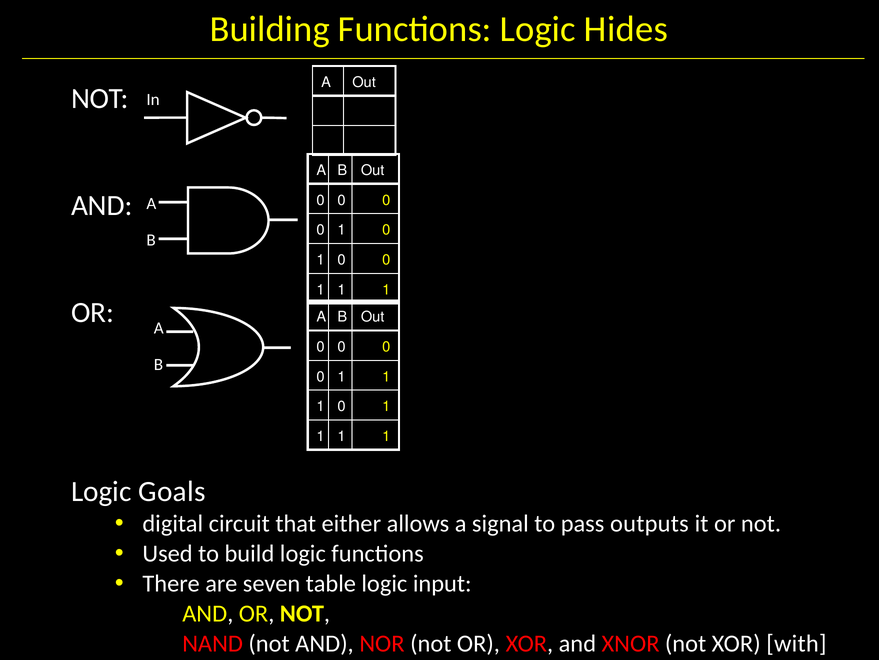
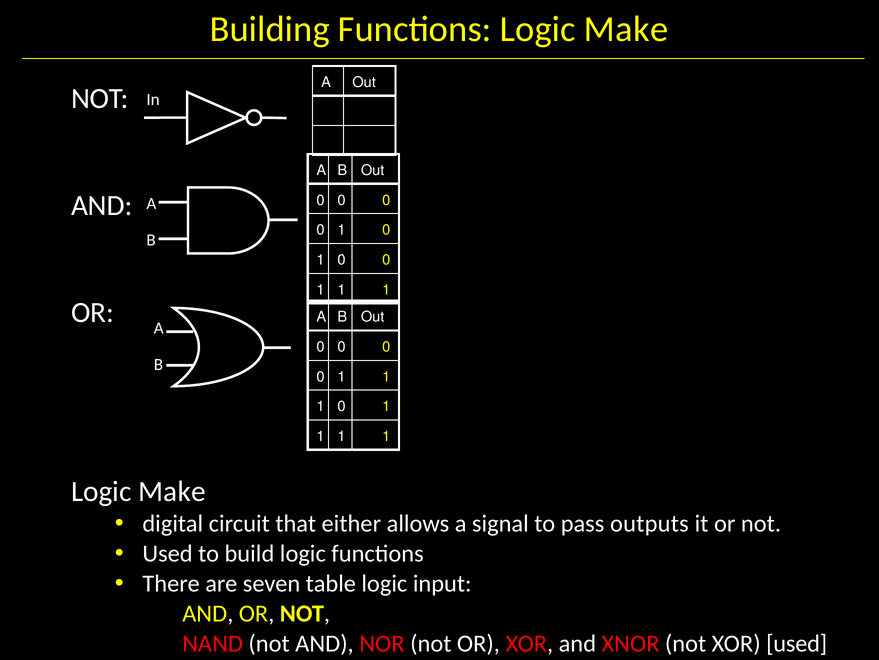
Functions Logic Hides: Hides -> Make (626, 29)
Goals: Goals -> Make (172, 491)
XOR with: with -> used (797, 643)
